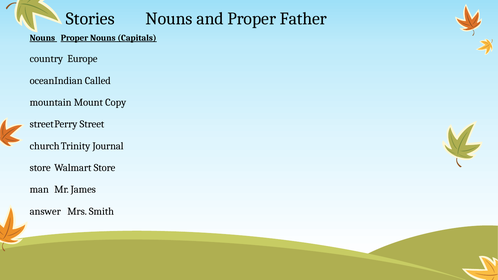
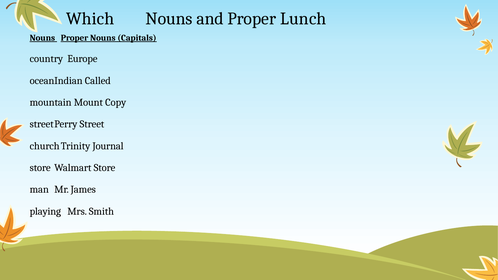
Stories: Stories -> Which (90, 19)
Father: Father -> Lunch (303, 19)
answer: answer -> playing (45, 211)
